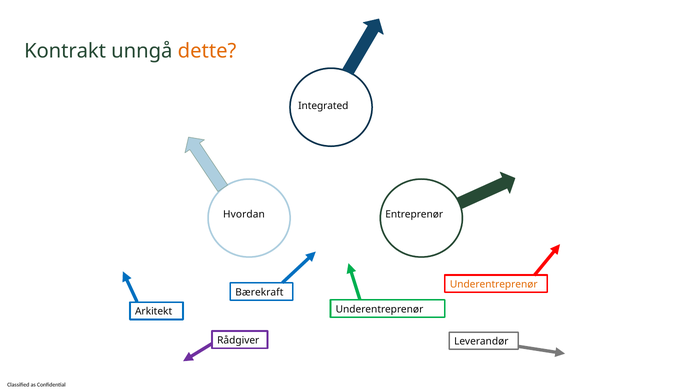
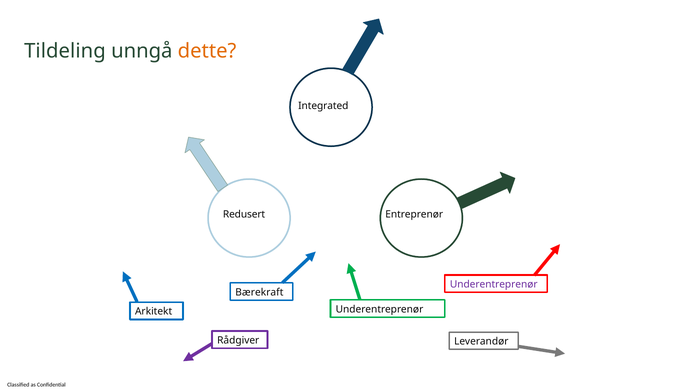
Kontrakt: Kontrakt -> Tildeling (65, 51)
Hvordan: Hvordan -> Redusert (244, 214)
Underentreprenør colour: orange -> purple (494, 284)
